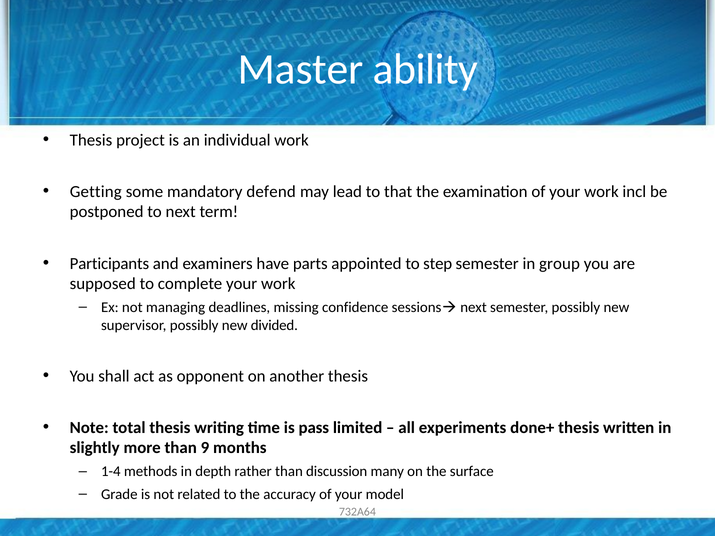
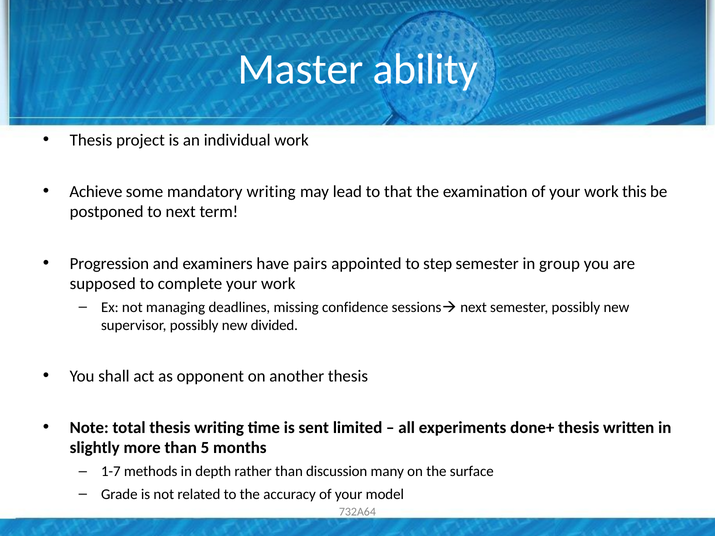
Getting: Getting -> Achieve (96, 192)
mandatory defend: defend -> writing (271, 192)
incl: incl -> this (634, 192)
Participants: Participants -> Progression (109, 264)
parts: parts -> pairs (310, 264)
pass: pass -> sent (314, 428)
9: 9 -> 5 (205, 448)
1-4: 1-4 -> 1-7 (111, 472)
